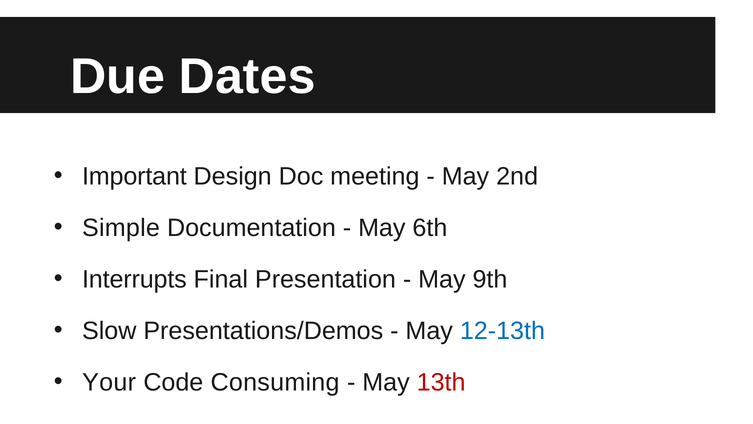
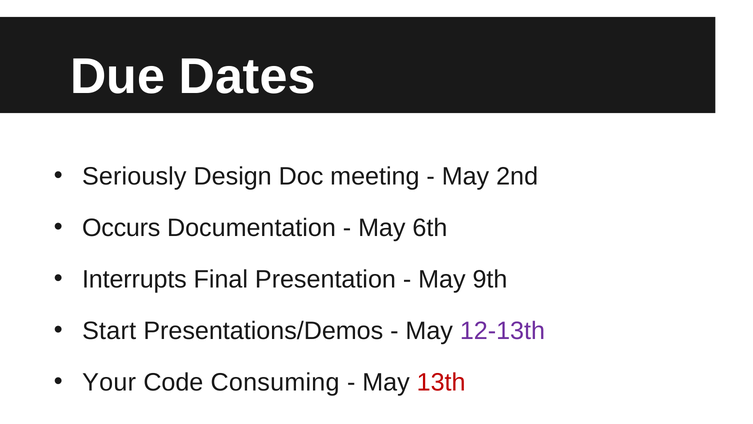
Important: Important -> Seriously (134, 176)
Simple: Simple -> Occurs (121, 228)
Slow: Slow -> Start (109, 331)
12-13th colour: blue -> purple (502, 331)
